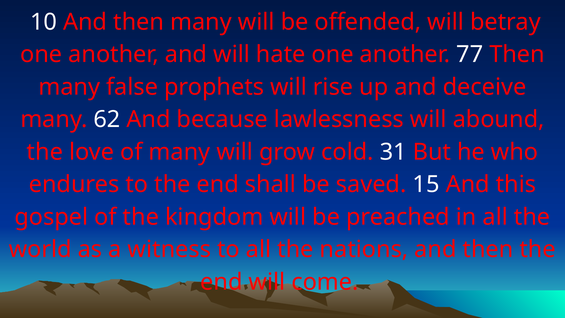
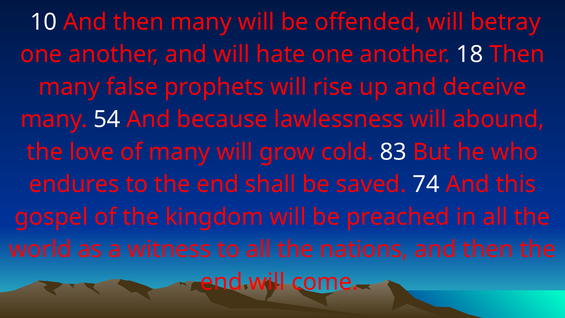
77: 77 -> 18 (470, 55)
62: 62 -> 54 (107, 119)
31: 31 -> 83 (393, 152)
15: 15 -> 74 (426, 184)
